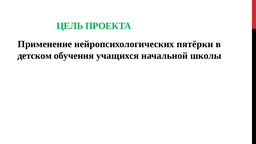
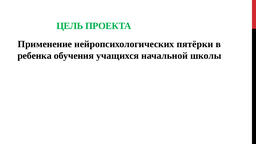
детском: детском -> ребенка (35, 56)
